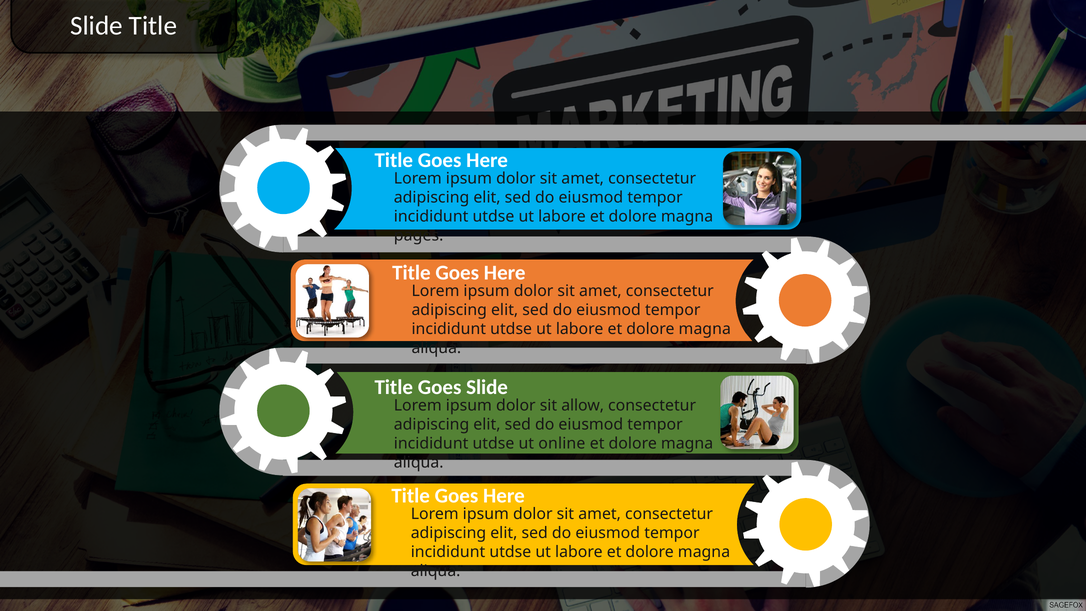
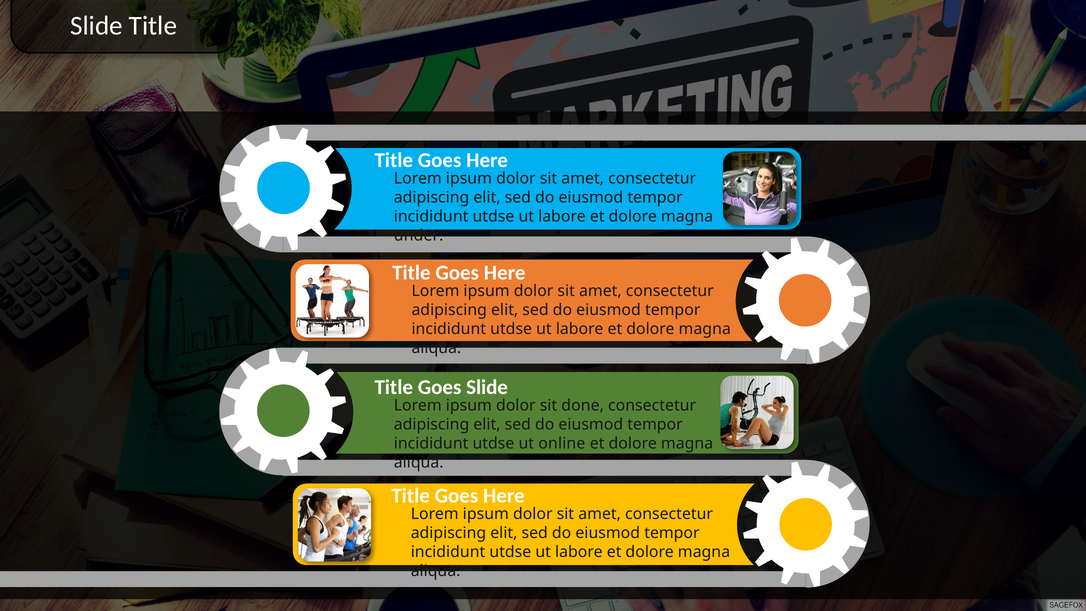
pages: pages -> under (419, 236)
allow: allow -> done (583, 405)
